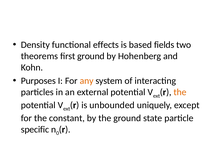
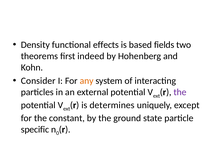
first ground: ground -> indeed (91, 56)
Purposes: Purposes -> Consider (38, 81)
the colour: orange -> purple (180, 92)
unbounded: unbounded -> determines (112, 105)
